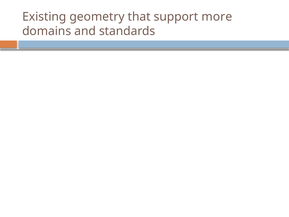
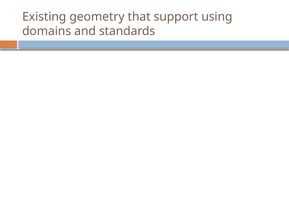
more: more -> using (217, 17)
